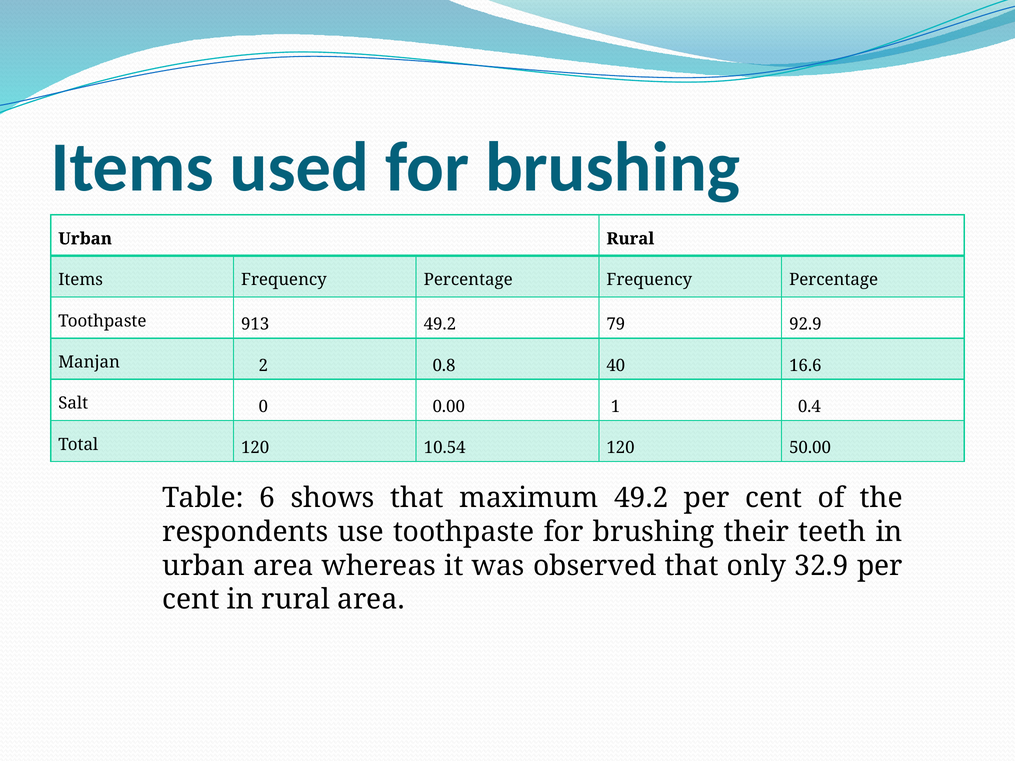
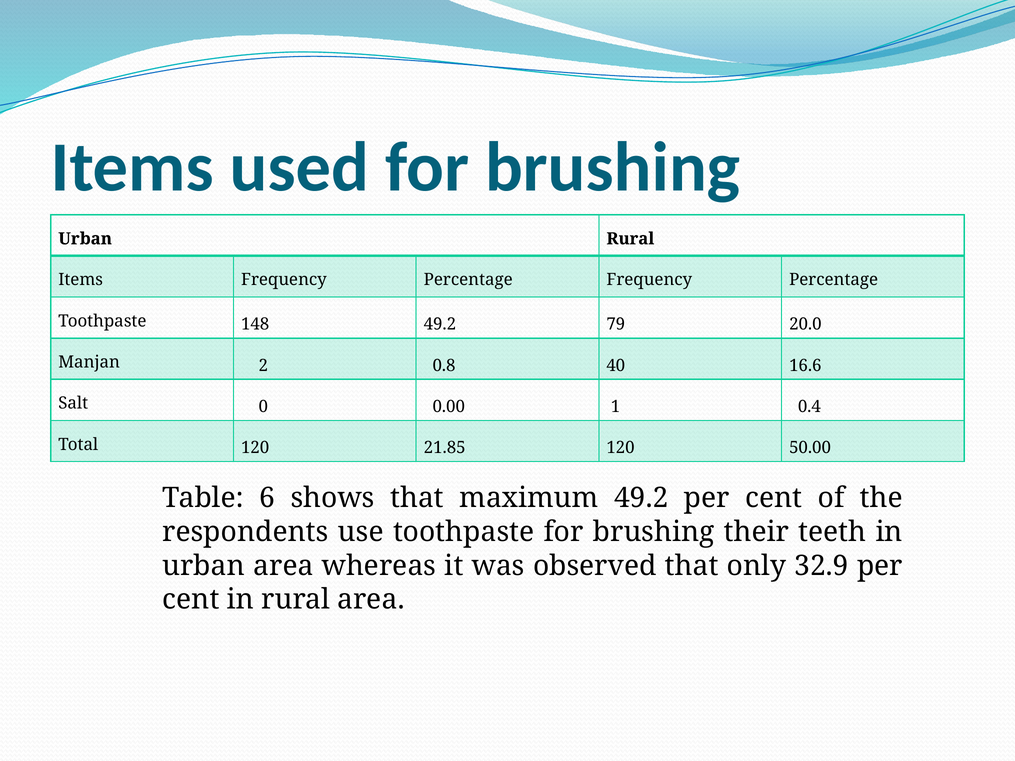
913: 913 -> 148 (255, 324)
92.9: 92.9 -> 20.0 (805, 324)
10.54: 10.54 -> 21.85 (445, 448)
